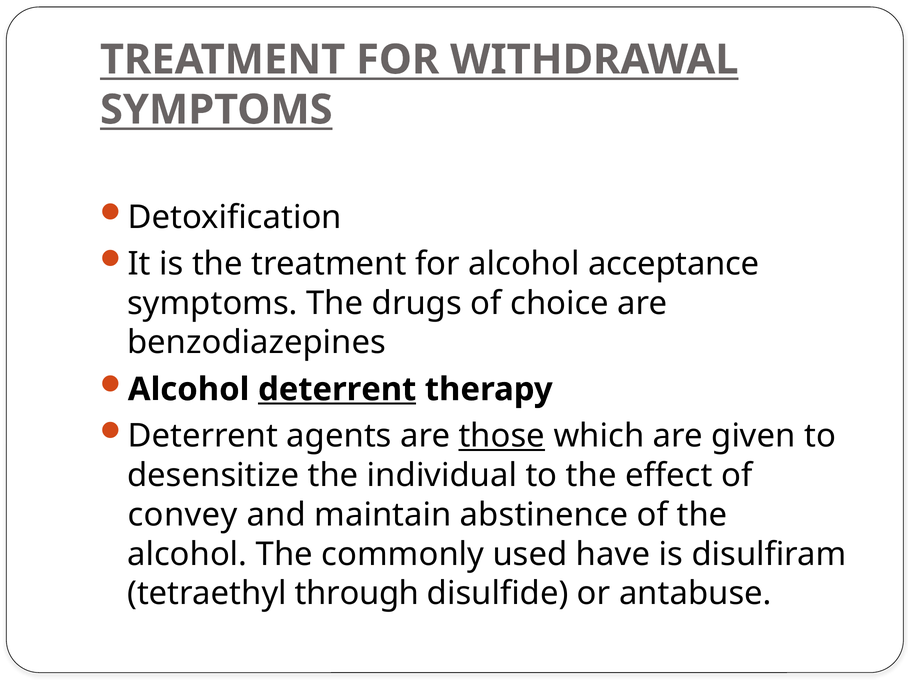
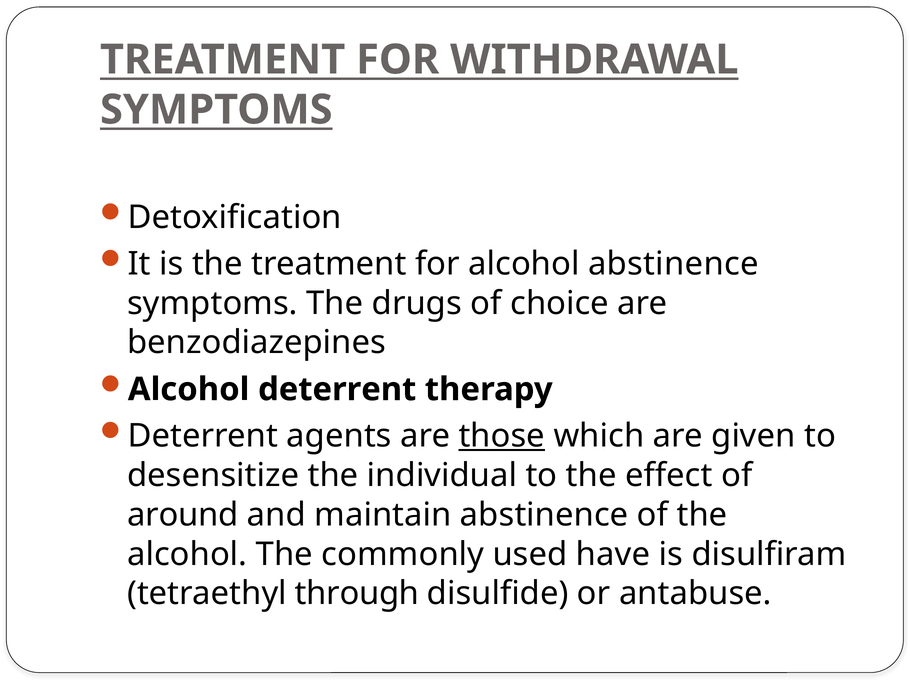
alcohol acceptance: acceptance -> abstinence (673, 264)
deterrent underline: present -> none (337, 390)
convey: convey -> around (183, 515)
